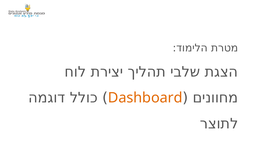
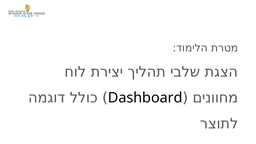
Dashboard colour: orange -> black (145, 98)
